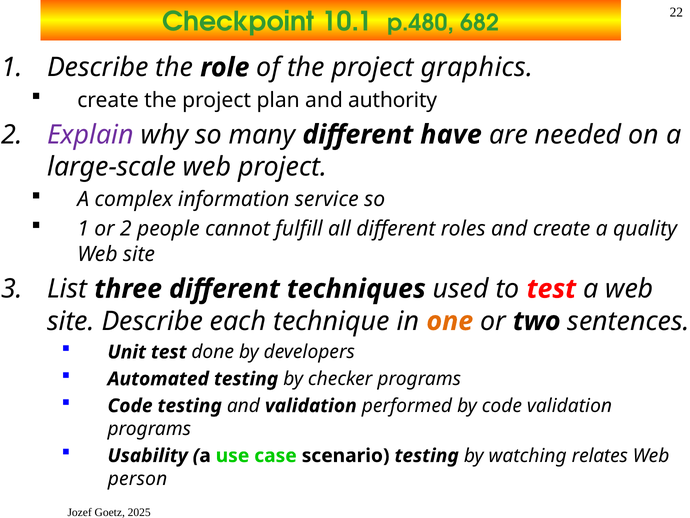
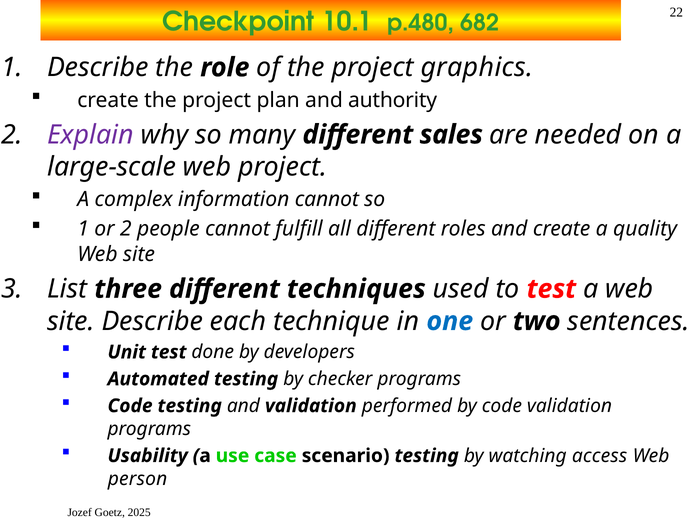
have: have -> sales (451, 135)
information service: service -> cannot (327, 199)
one colour: orange -> blue (450, 321)
relates: relates -> access (600, 455)
